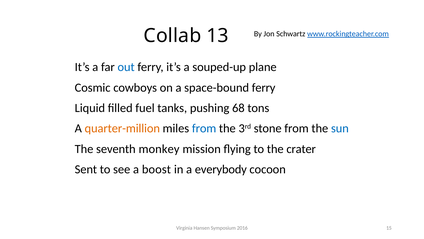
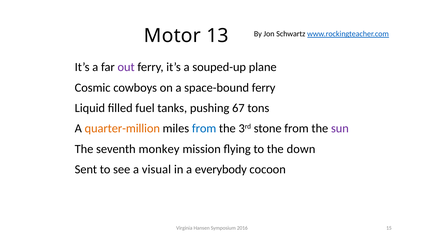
Collab: Collab -> Motor (172, 36)
out colour: blue -> purple (126, 67)
68: 68 -> 67 (238, 108)
sun colour: blue -> purple (340, 128)
crater: crater -> down (301, 149)
boost: boost -> visual (156, 169)
